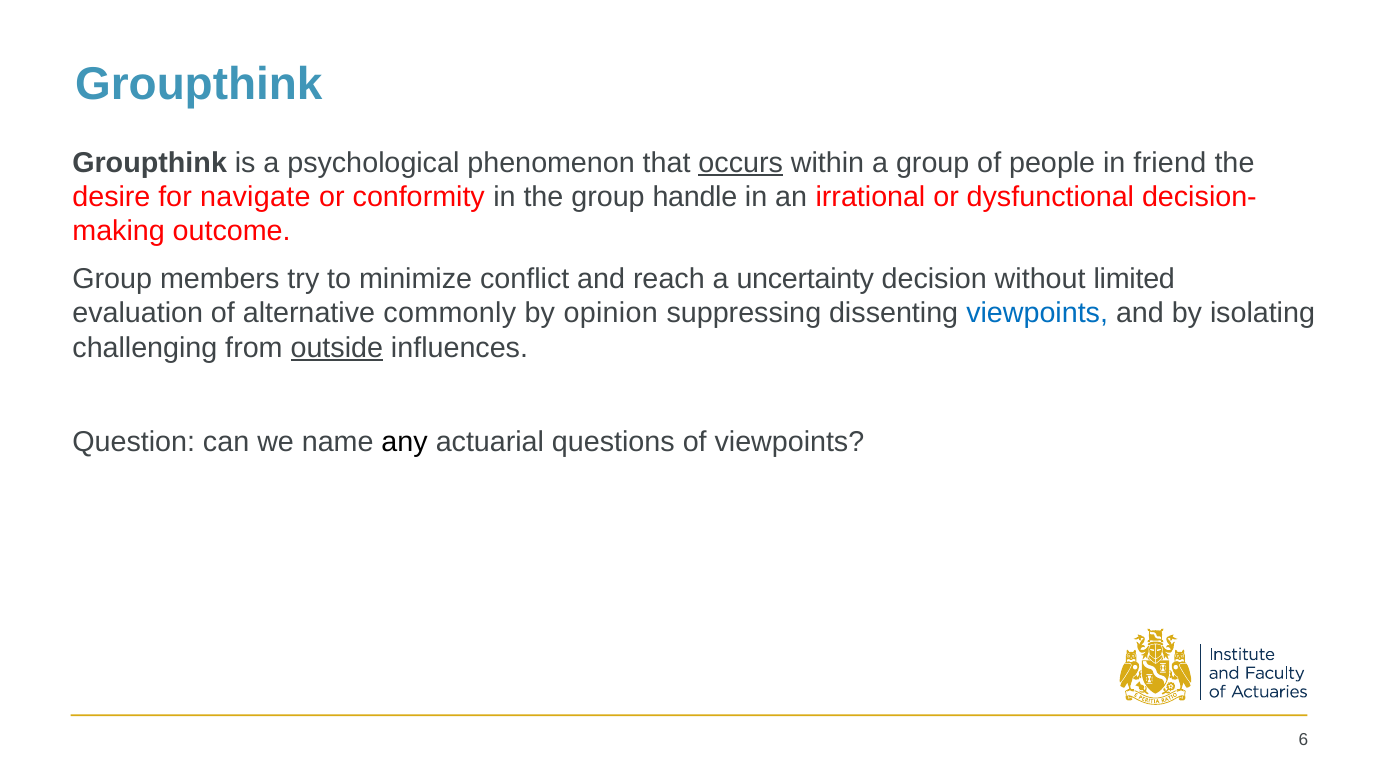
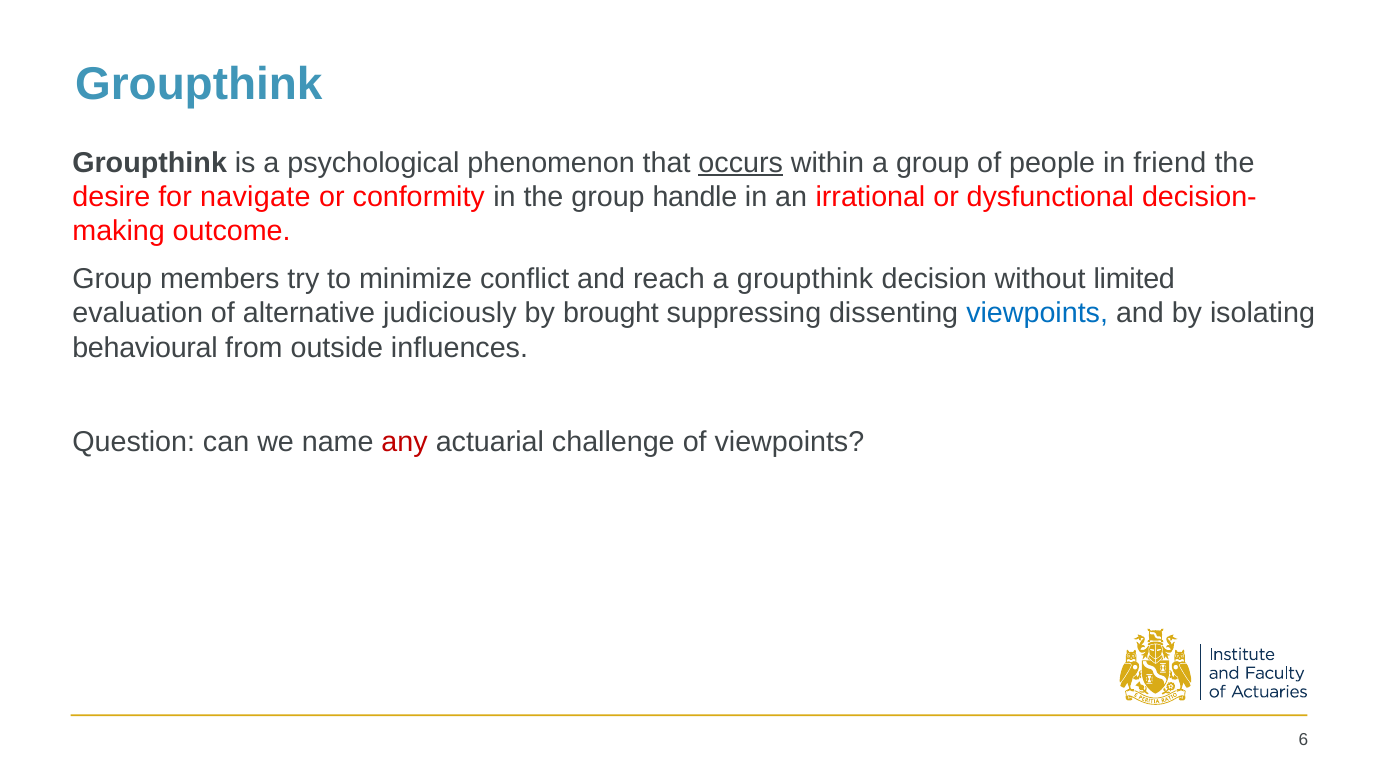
a uncertainty: uncertainty -> groupthink (805, 279)
commonly: commonly -> judiciously (450, 313)
opinion: opinion -> brought (611, 313)
challenging: challenging -> behavioural (145, 348)
outside underline: present -> none (337, 348)
any colour: black -> red (405, 443)
questions: questions -> challenge (613, 443)
